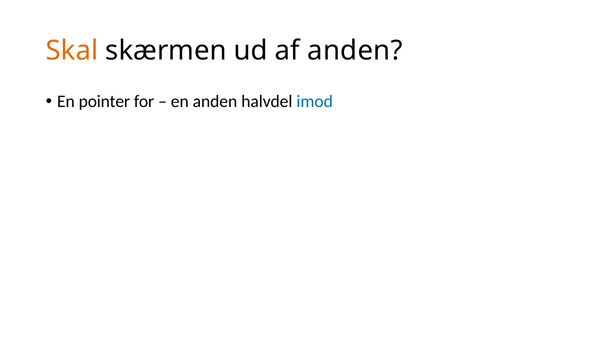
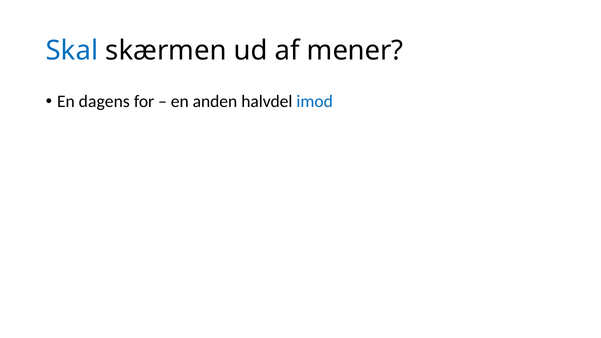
Skal colour: orange -> blue (72, 50)
af anden: anden -> mener (355, 50)
pointer: pointer -> dagens (104, 102)
